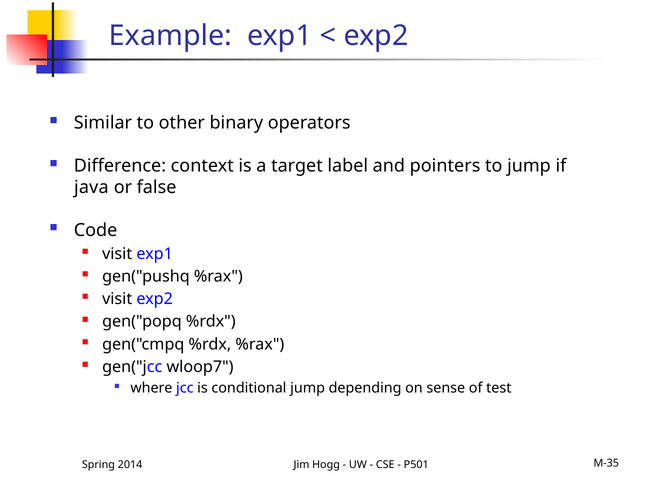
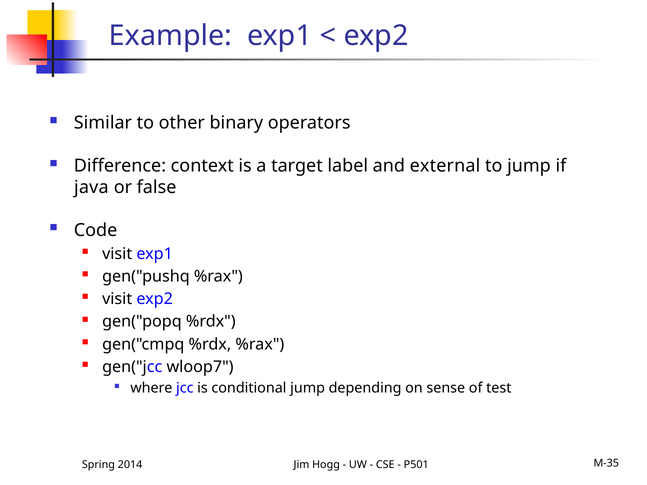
pointers: pointers -> external (445, 166)
